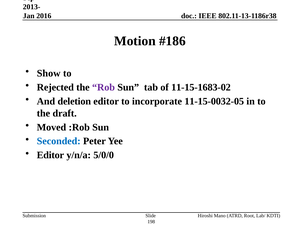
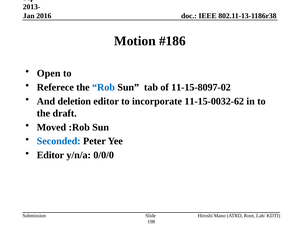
Show: Show -> Open (49, 73)
Rejected: Rejected -> Referece (55, 87)
Rob colour: purple -> blue (103, 87)
11-15-1683-02: 11-15-1683-02 -> 11-15-8097-02 (201, 87)
11-15-0032-05: 11-15-0032-05 -> 11-15-0032-62 (214, 101)
5/0/0: 5/0/0 -> 0/0/0 (104, 155)
